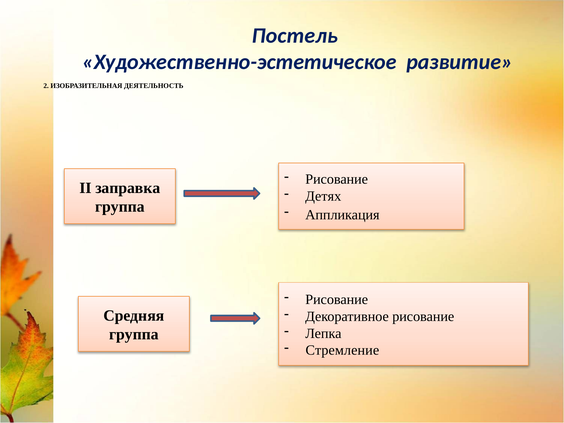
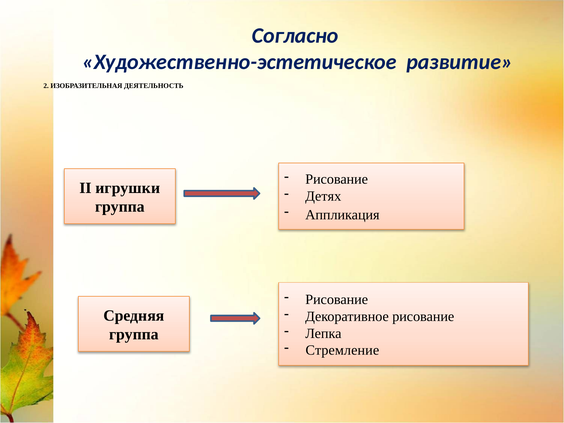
Постель: Постель -> Согласно (295, 36)
заправка: заправка -> игрушки (128, 188)
